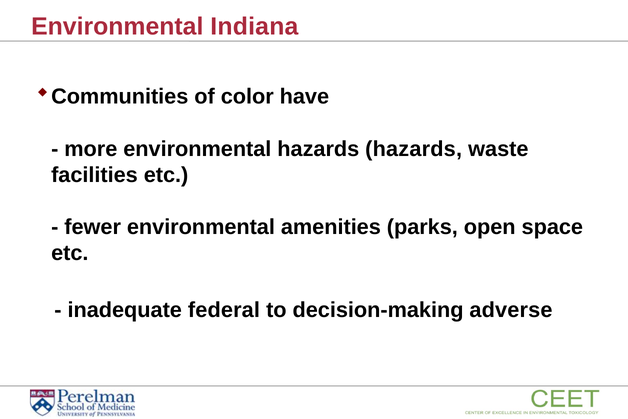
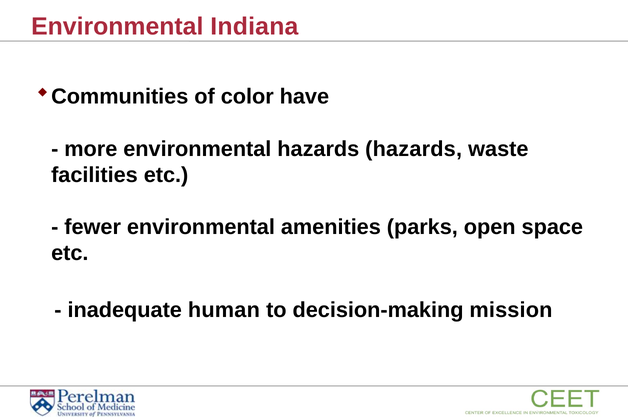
federal: federal -> human (224, 310)
adverse: adverse -> mission (511, 310)
